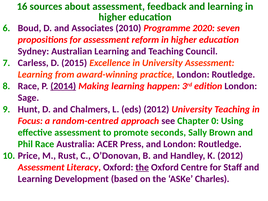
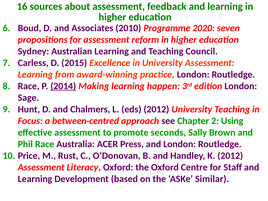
random-centred: random-centred -> between-centred (86, 121)
0: 0 -> 2 (215, 121)
the underline: present -> none (142, 167)
Charles: Charles -> Similar (212, 179)
